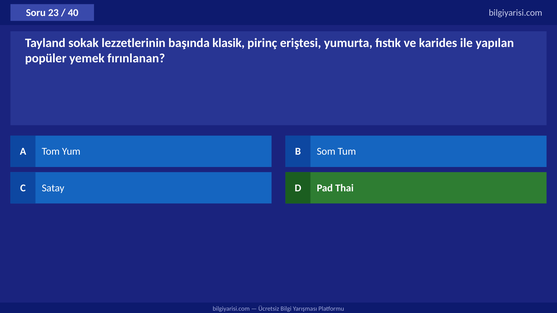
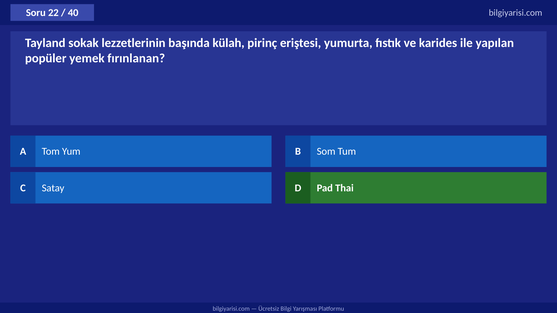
23: 23 -> 22 (53, 13)
klasik: klasik -> külah (229, 43)
